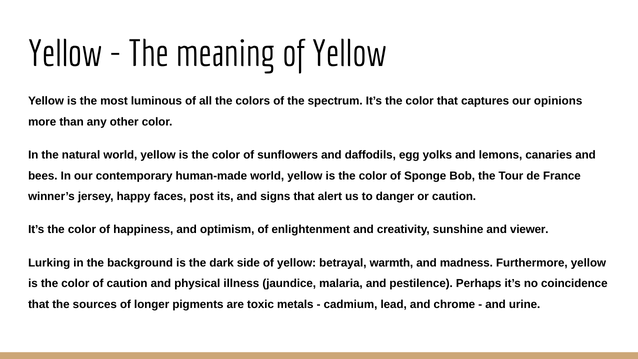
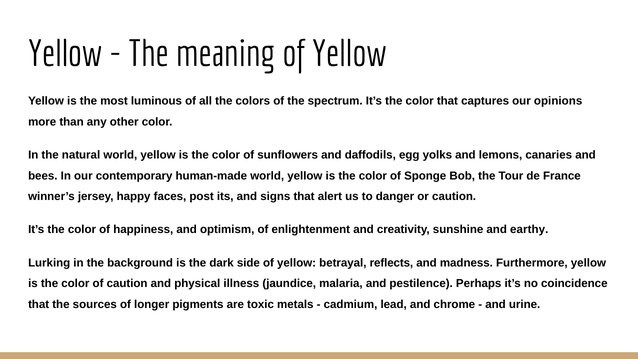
viewer: viewer -> earthy (529, 230)
warmth: warmth -> reflects (391, 263)
